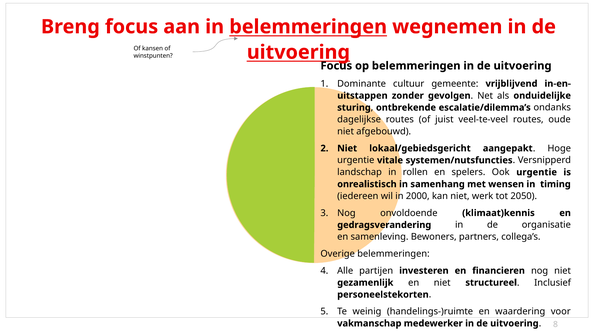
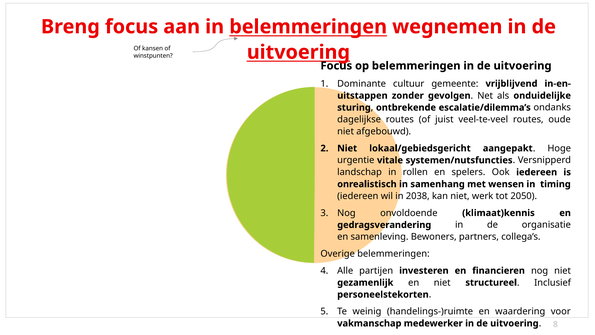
Ook urgentie: urgentie -> iedereen (537, 172)
2000: 2000 -> 2038 (418, 196)
